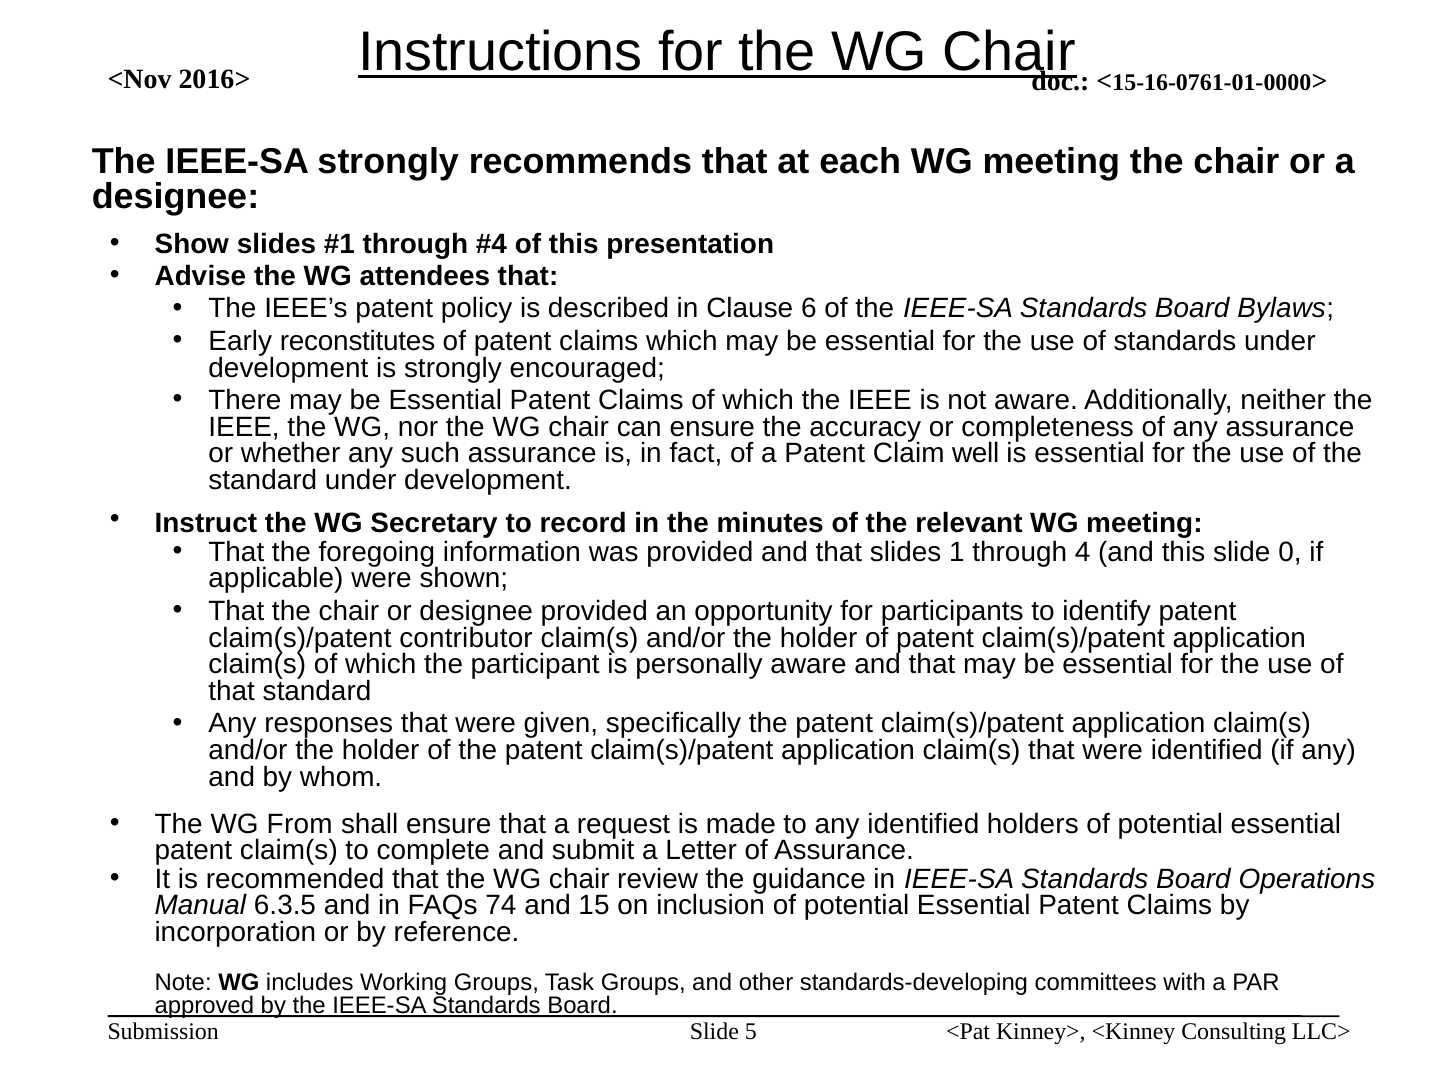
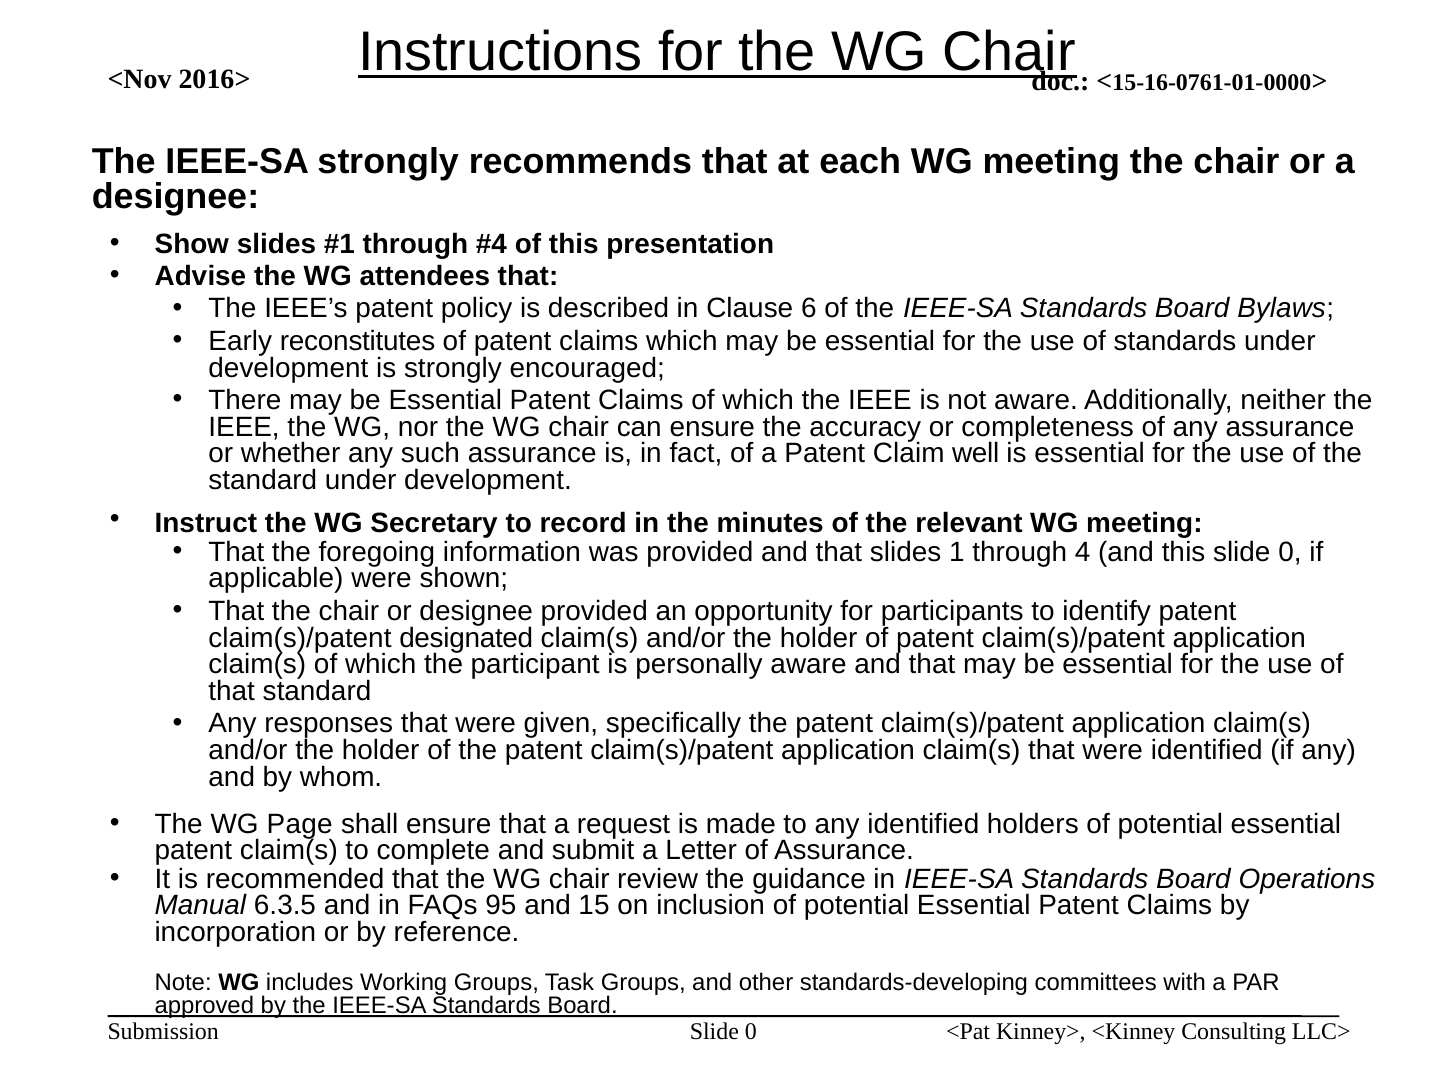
contributor: contributor -> designated (466, 638)
From: From -> Page (300, 824)
74: 74 -> 95 (501, 906)
5: 5 -> 0 (751, 1032)
